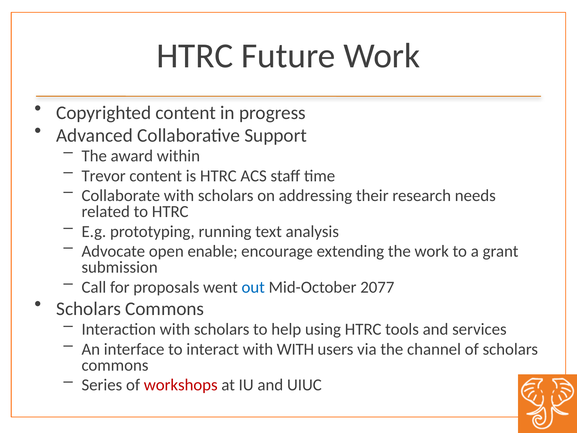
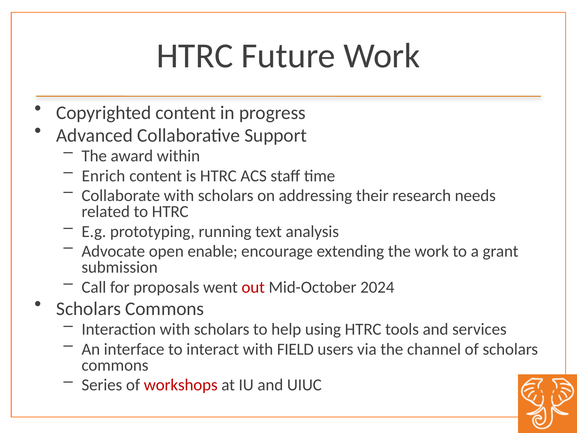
Trevor: Trevor -> Enrich (103, 176)
out colour: blue -> red (253, 287)
2077: 2077 -> 2024 (377, 287)
with WITH: WITH -> FIELD (295, 349)
